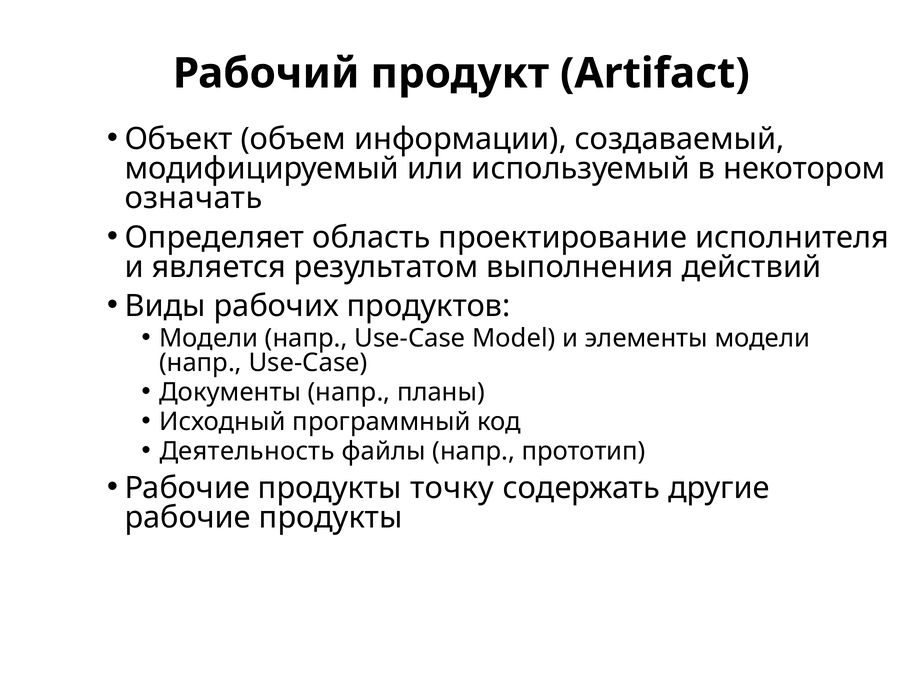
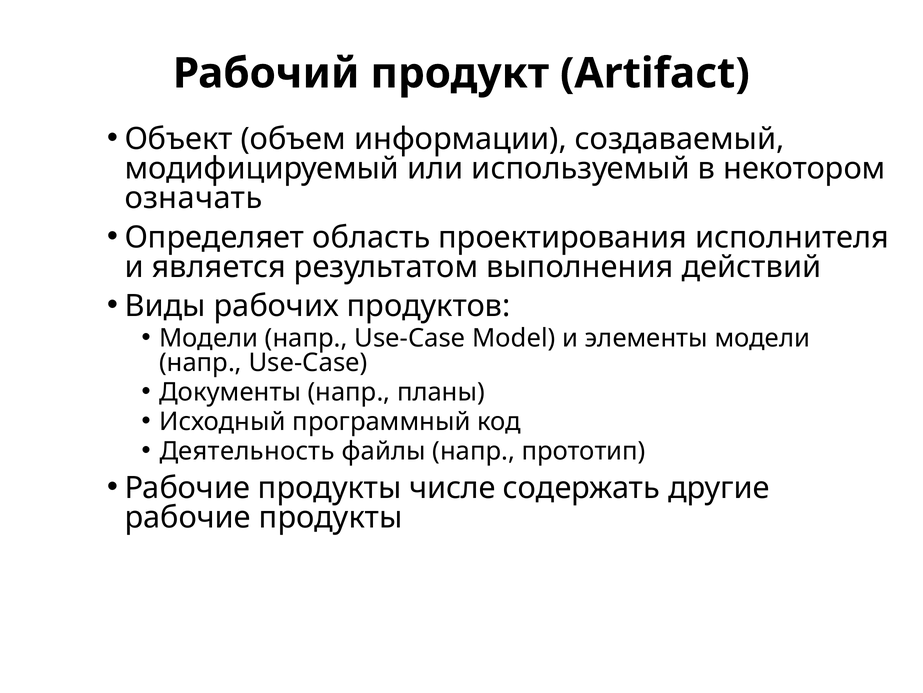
проектирование: проектирование -> проектирования (563, 237)
точку: точку -> числе (452, 487)
